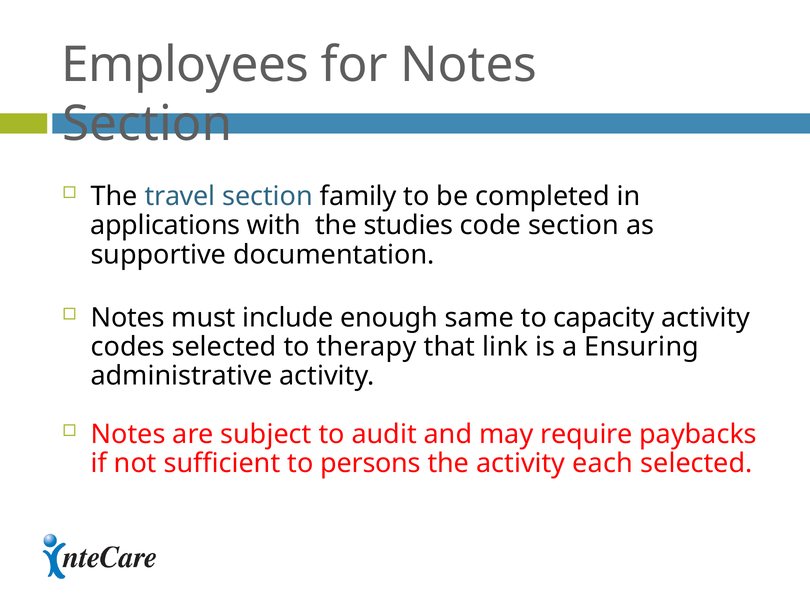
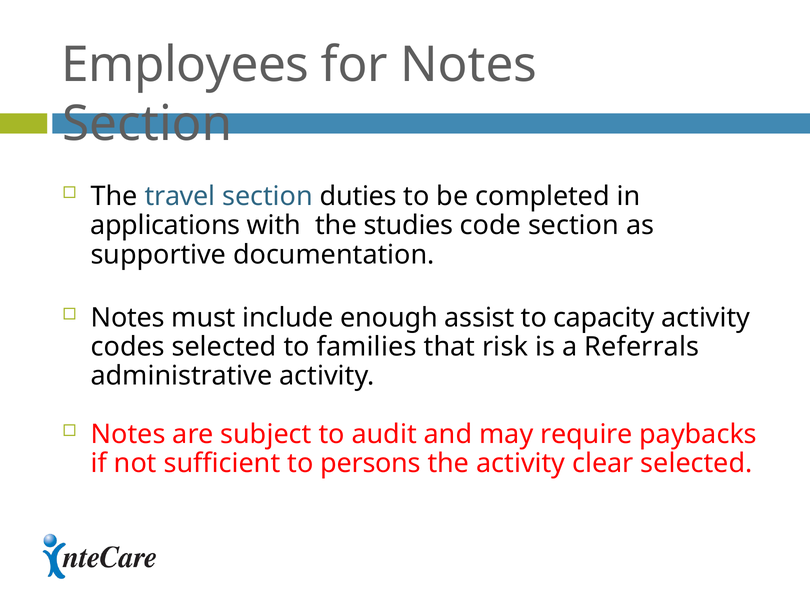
family: family -> duties (358, 197)
same: same -> assist (479, 318)
therapy: therapy -> families (367, 347)
link: link -> risk (505, 347)
Ensuring: Ensuring -> Referrals (642, 347)
each: each -> clear (603, 464)
